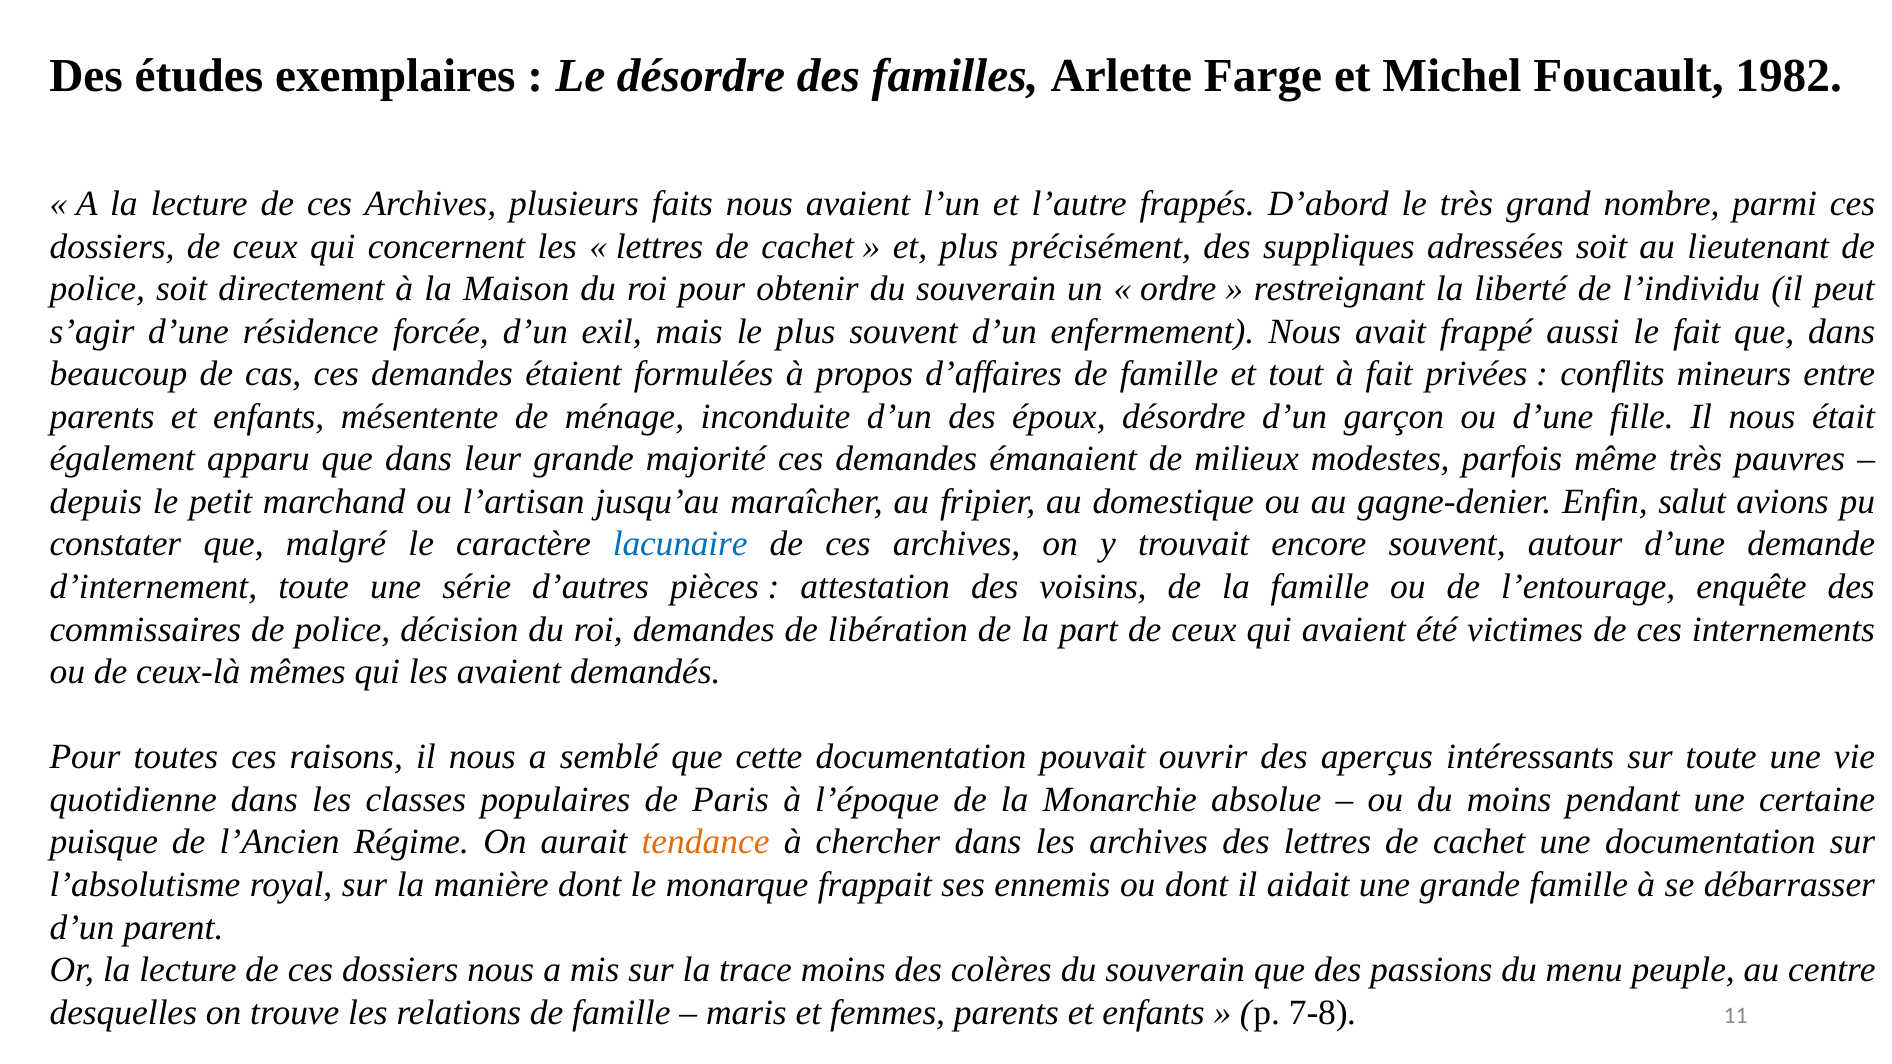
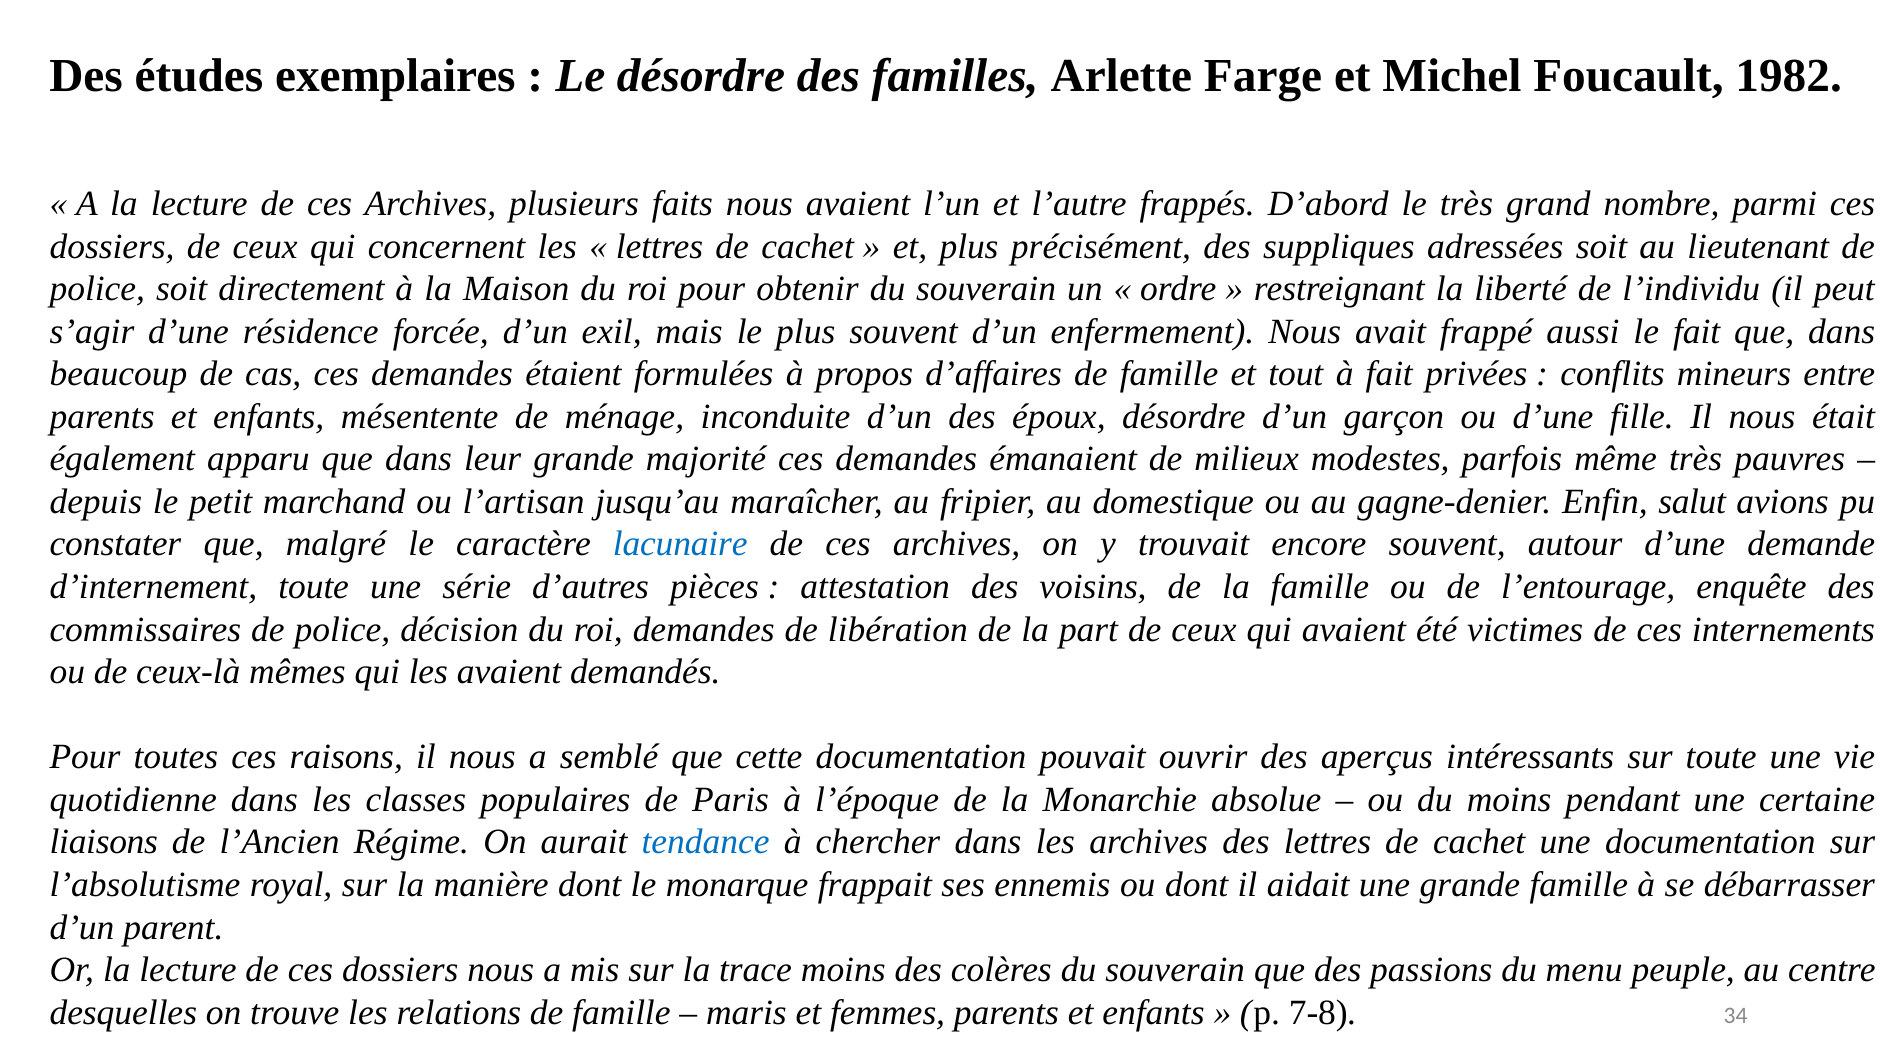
puisque: puisque -> liaisons (104, 842)
tendance colour: orange -> blue (706, 842)
11: 11 -> 34 (1736, 1016)
